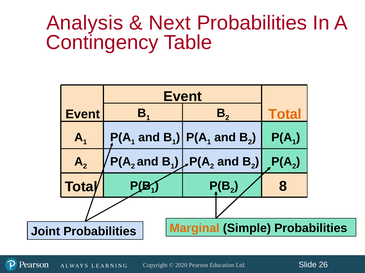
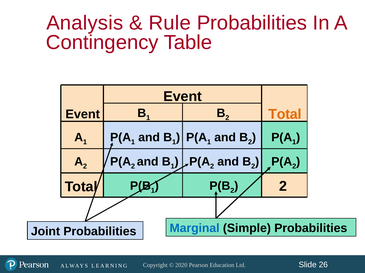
Next: Next -> Rule (170, 23)
Total 8: 8 -> 2 (283, 187)
Marginal colour: orange -> blue (195, 229)
